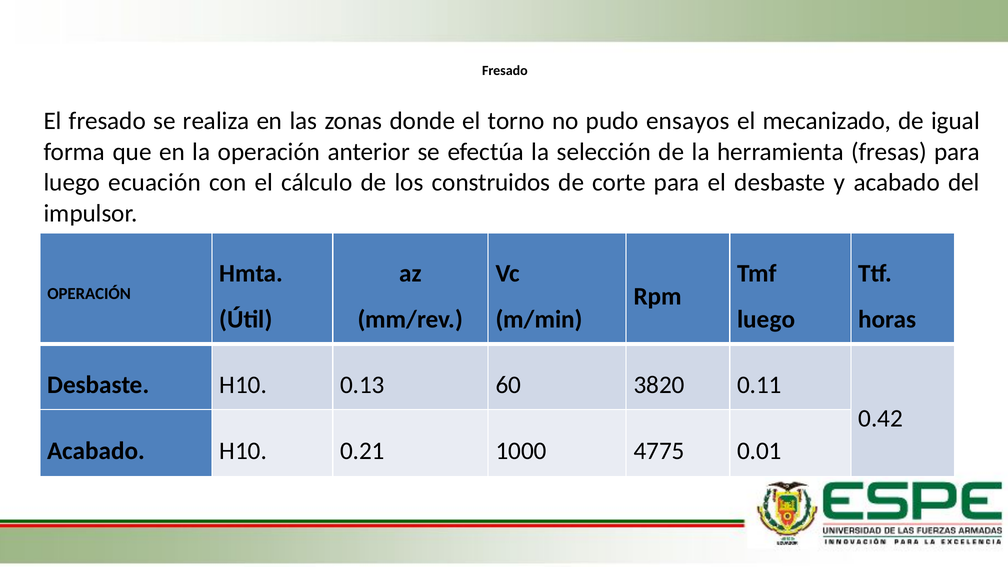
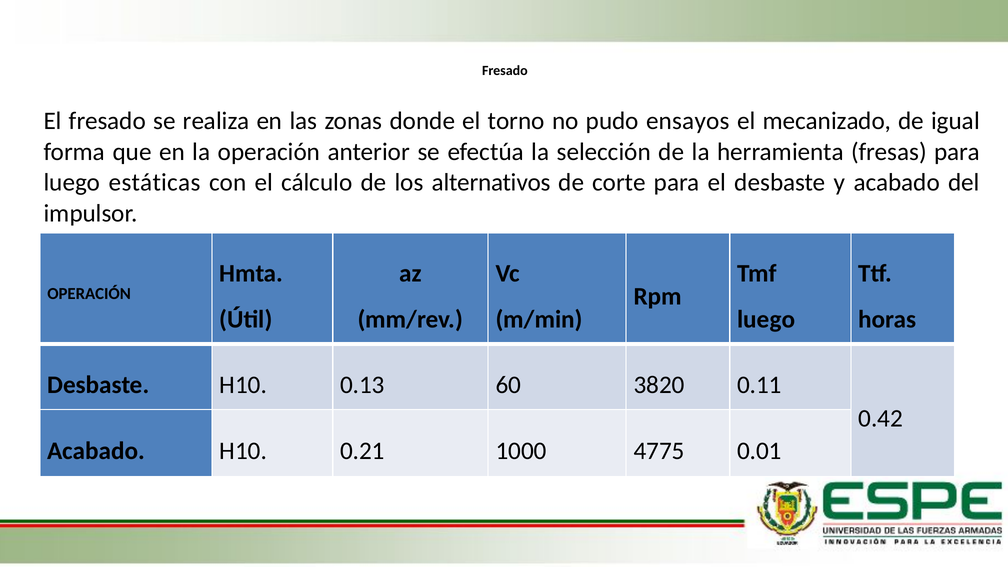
ecuación: ecuación -> estáticas (155, 183)
construidos: construidos -> alternativos (491, 183)
